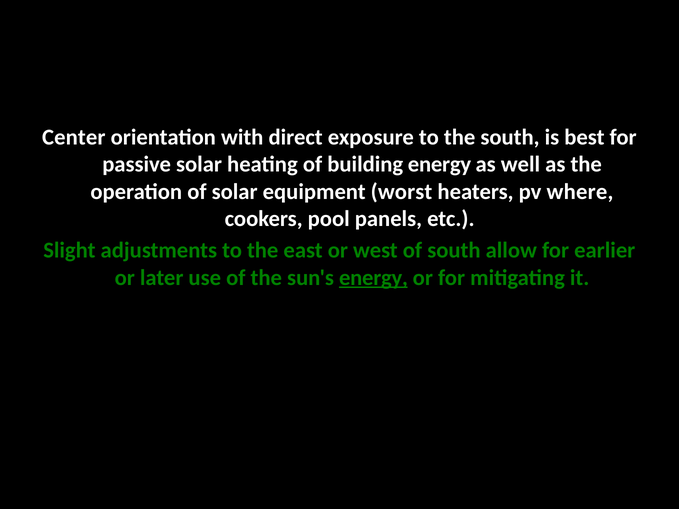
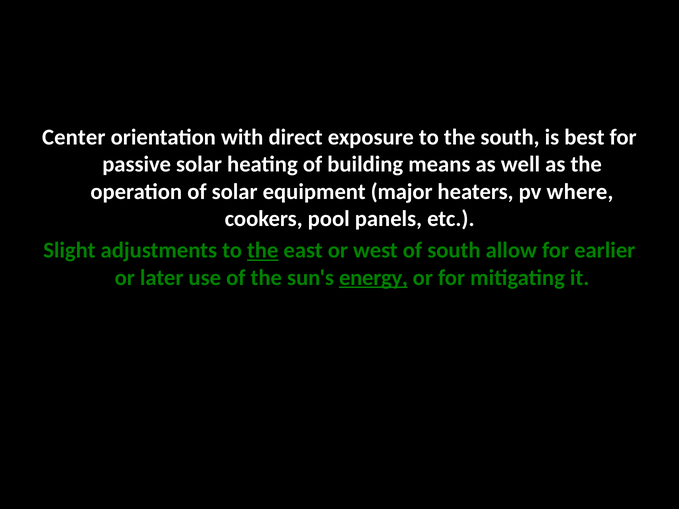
building energy: energy -> means (439, 165)
worst: worst -> major (402, 192)
the underline: none -> present (263, 251)
